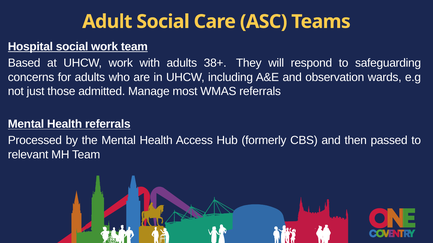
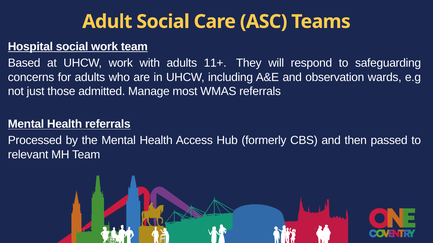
38+: 38+ -> 11+ (215, 63)
